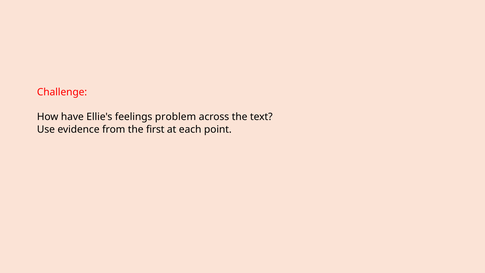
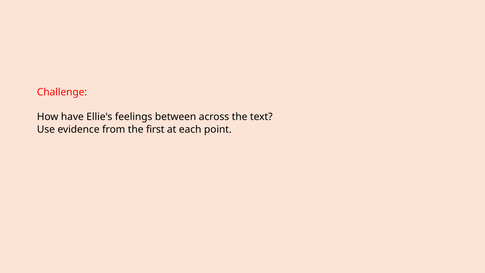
problem: problem -> between (176, 117)
